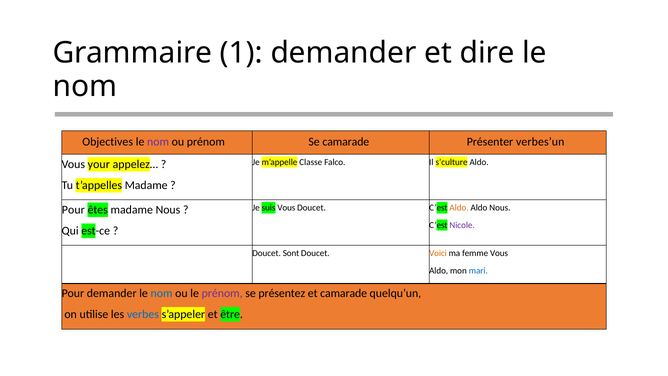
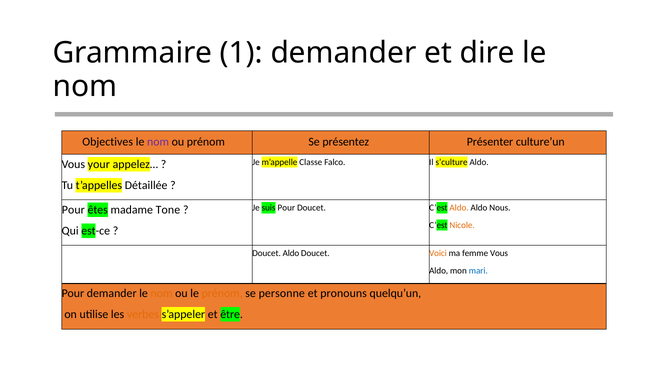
Se camarade: camarade -> présentez (346, 142)
verbes’un: verbes’un -> culture’un (540, 142)
t’appelles Madame: Madame -> Détaillée (146, 185)
suis Vous: Vous -> Pour (286, 208)
madame Nous: Nous -> Tone (168, 210)
Nicole colour: purple -> orange (462, 225)
Doucet Sont: Sont -> Aldo (291, 253)
nom colour: blue -> orange (162, 293)
prénom colour: purple -> orange (222, 293)
présentez: présentez -> personne (282, 293)
et camarade: camarade -> pronouns (344, 293)
verbes colour: blue -> orange (143, 314)
